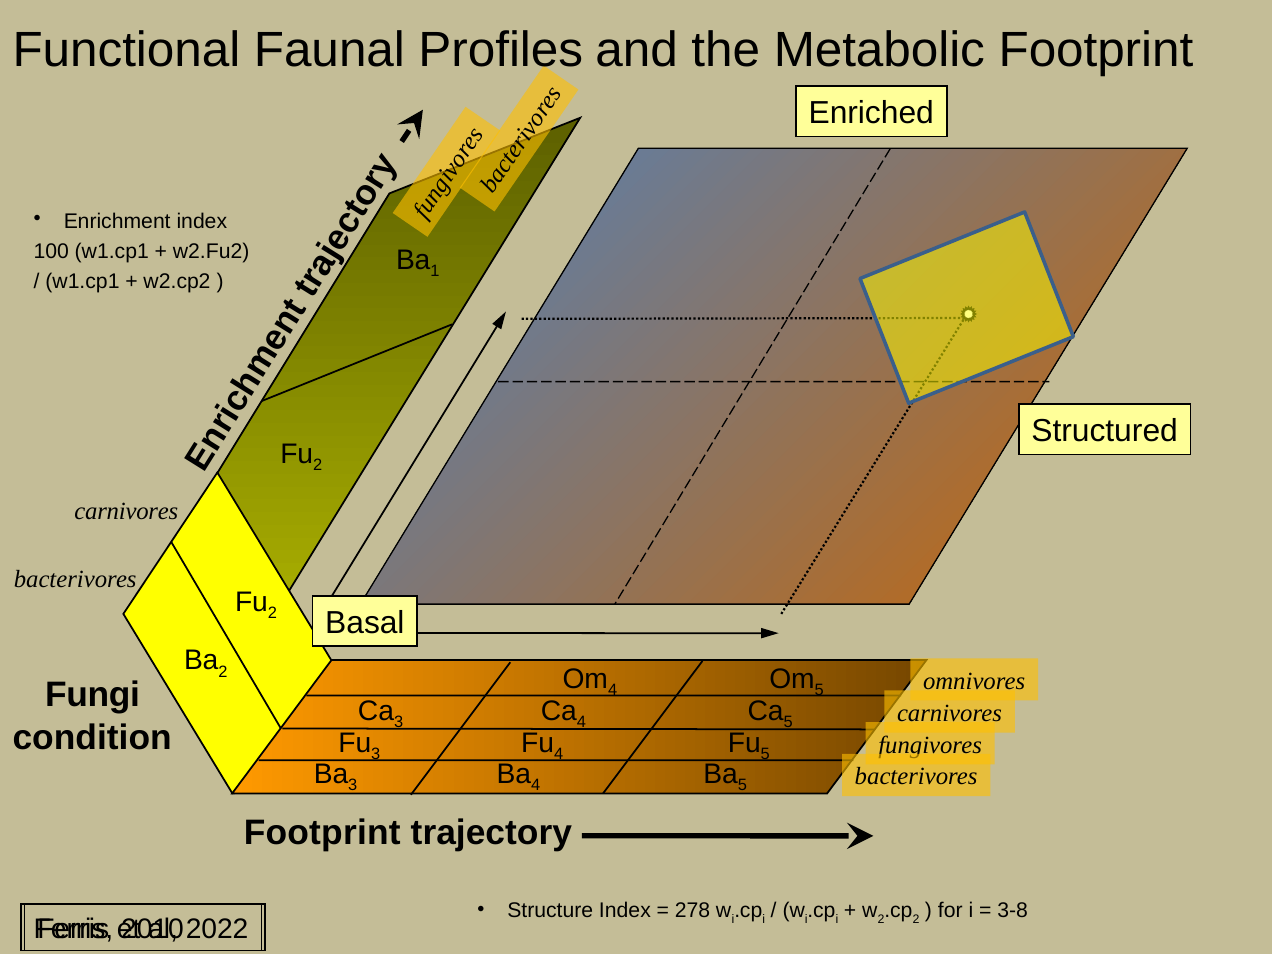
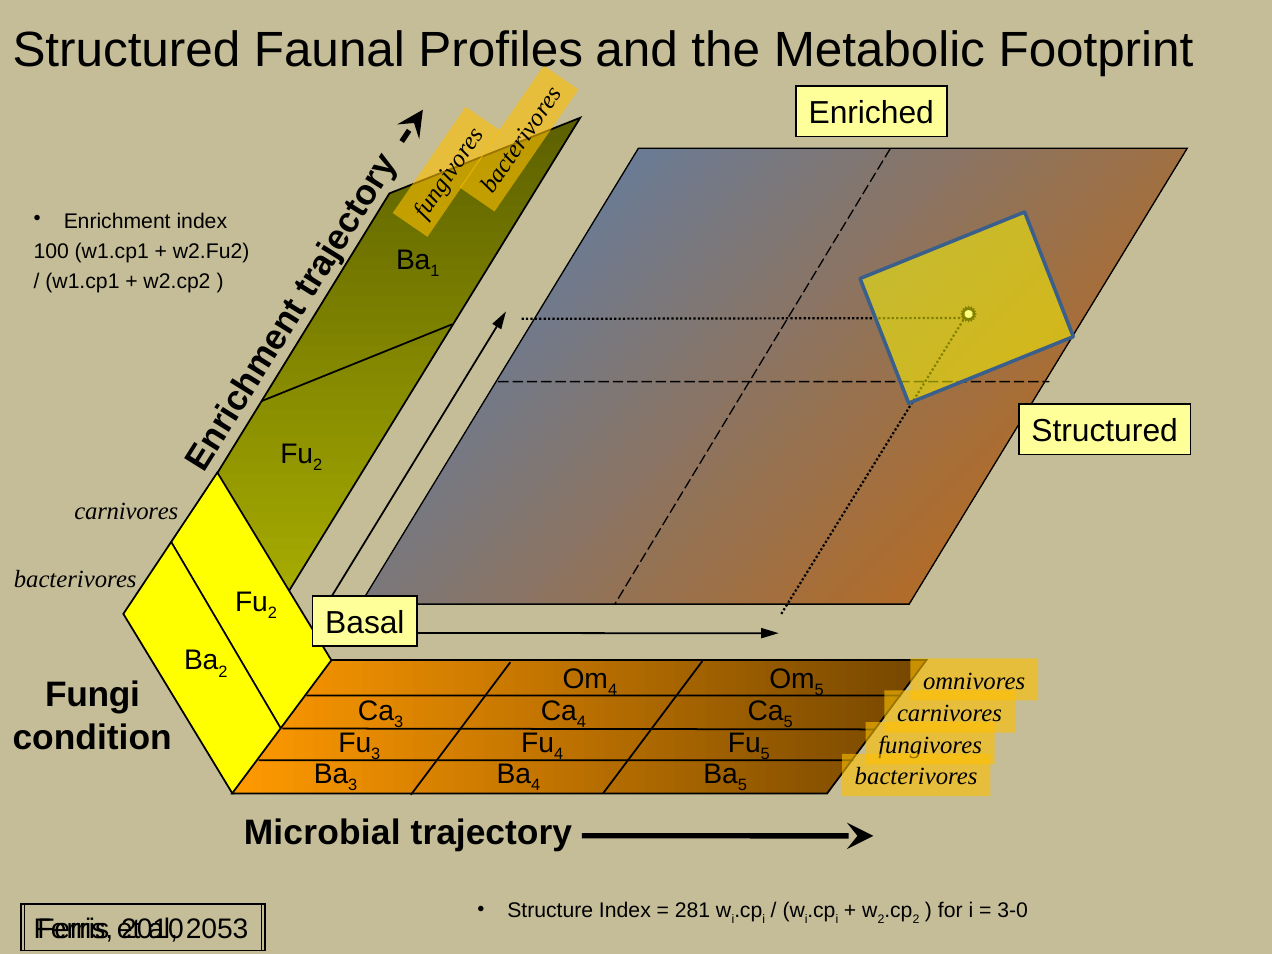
Functional: Functional -> Structured (126, 50)
Footprint: Footprint -> Microbial (322, 833)
278: 278 -> 281 (693, 911)
3-8: 3-8 -> 3-0 (1013, 911)
2022: 2022 -> 2053 (217, 929)
